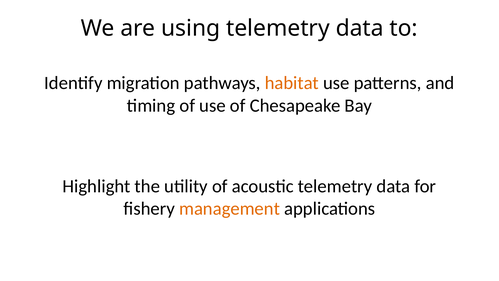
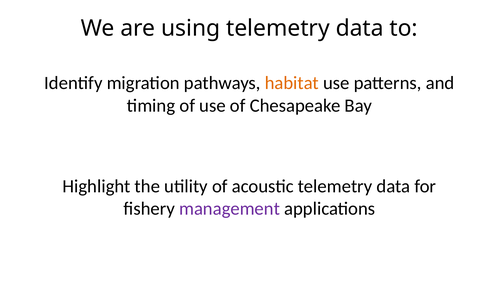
management colour: orange -> purple (230, 208)
